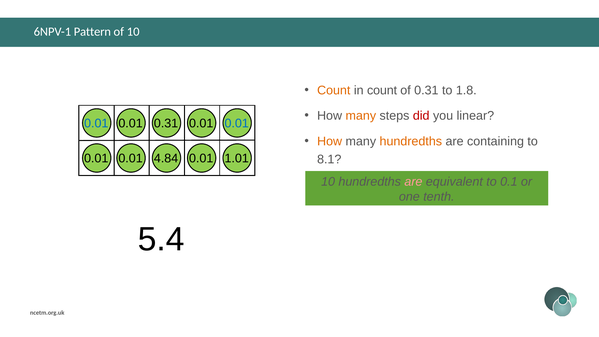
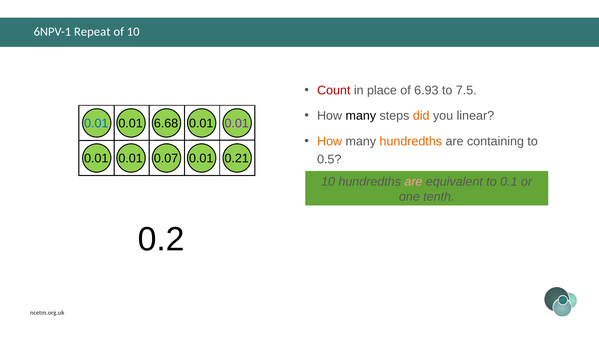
Pattern: Pattern -> Repeat (92, 32)
Count colour: orange -> red (334, 90)
in count: count -> place (382, 90)
of 0.31: 0.31 -> 6.93 (426, 90)
1.8: 1.8 -> 7.5 (466, 90)
many colour: orange -> black (361, 116)
did colour: red -> orange (421, 116)
0.01 0.31: 0.31 -> 6.68 (166, 123)
0.01 colour: blue -> purple (237, 123)
4.84: 4.84 -> 0.07 (166, 158)
1.01: 1.01 -> 0.21 (237, 158)
8.1: 8.1 -> 0.5 (329, 159)
5.4: 5.4 -> 0.2 (161, 239)
